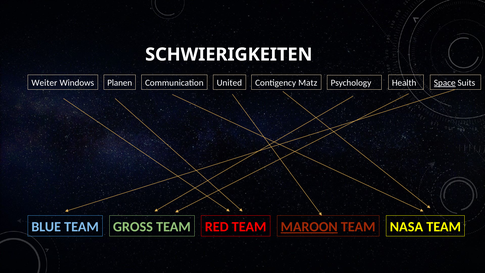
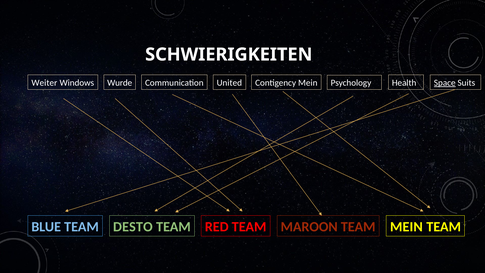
Planen: Planen -> Wurde (120, 83)
Contigency Matz: Matz -> Mein (308, 83)
GROSS: GROSS -> DESTO (133, 227)
MAROON underline: present -> none (309, 227)
TEAM NASA: NASA -> MEIN (406, 227)
